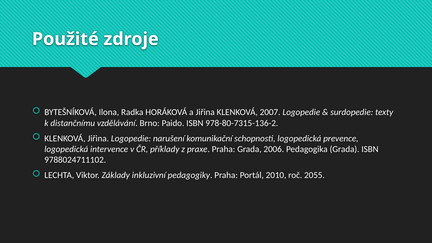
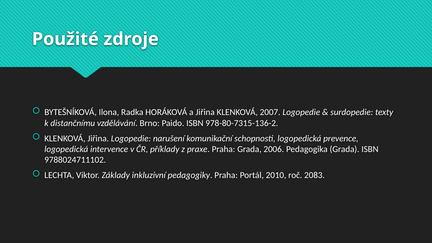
2055: 2055 -> 2083 (314, 175)
